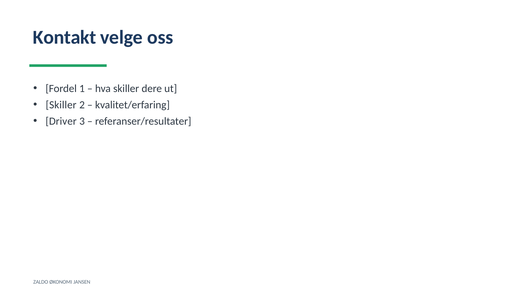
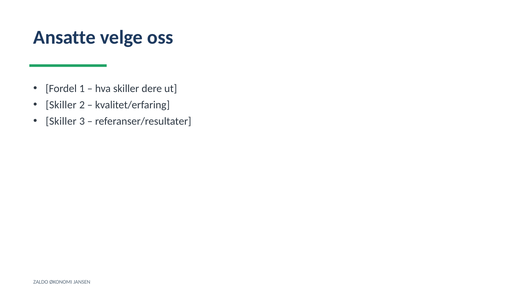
Kontakt: Kontakt -> Ansatte (65, 37)
Driver: Driver -> Skiller (61, 121)
